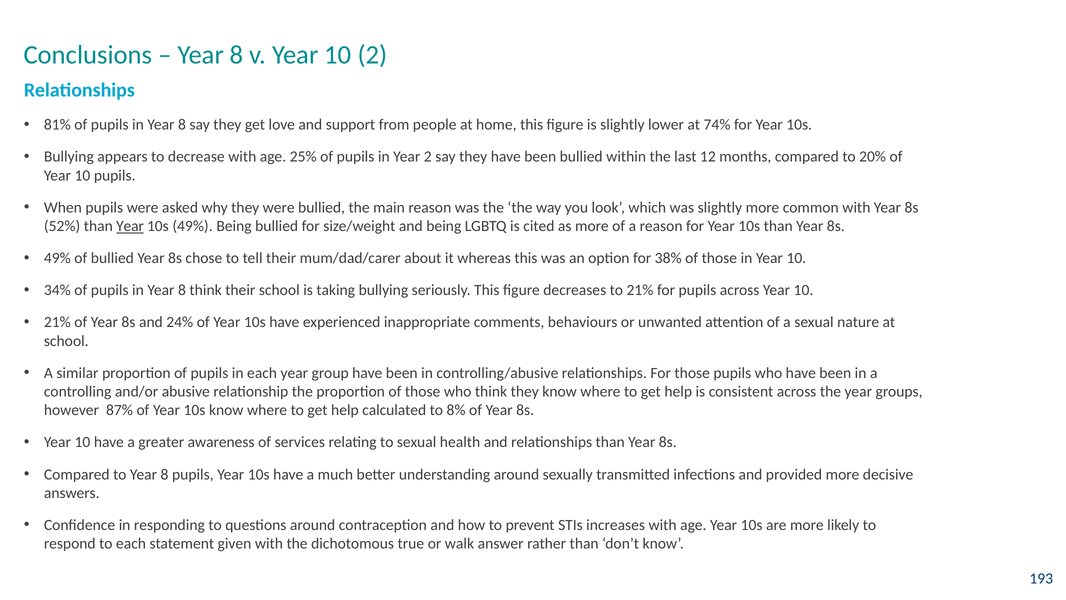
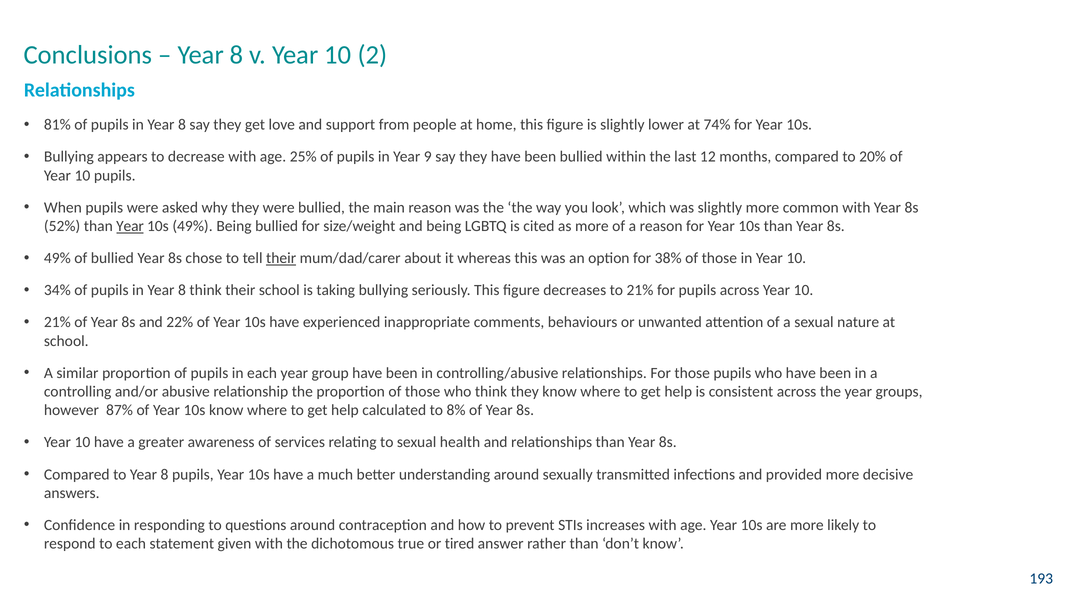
Year 2: 2 -> 9 (428, 157)
their underline: none -> present (281, 258)
24%: 24% -> 22% (180, 322)
walk: walk -> tired (460, 543)
